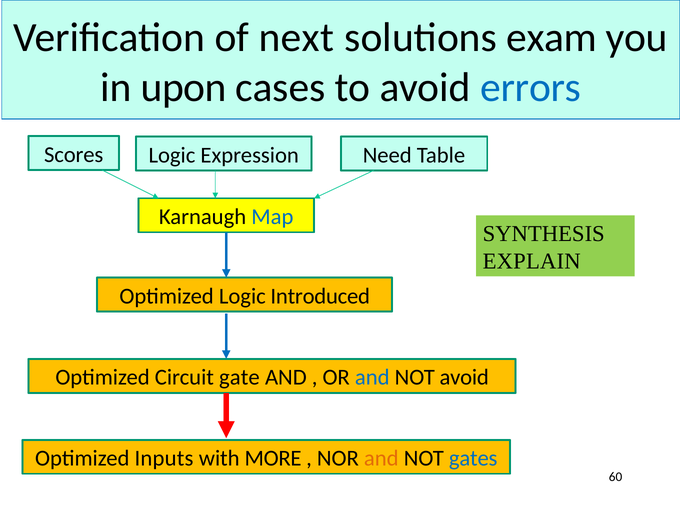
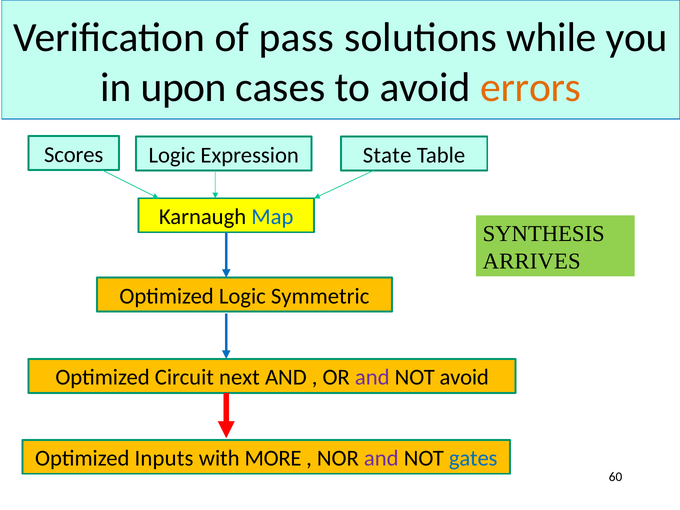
next: next -> pass (296, 37)
exam: exam -> while (551, 37)
errors colour: blue -> orange (531, 87)
Need: Need -> State (387, 155)
EXPLAIN: EXPLAIN -> ARRIVES (532, 261)
Introduced: Introduced -> Symmetric (320, 296)
gate: gate -> next (239, 377)
and colour: blue -> purple (372, 377)
and colour: orange -> purple (381, 458)
